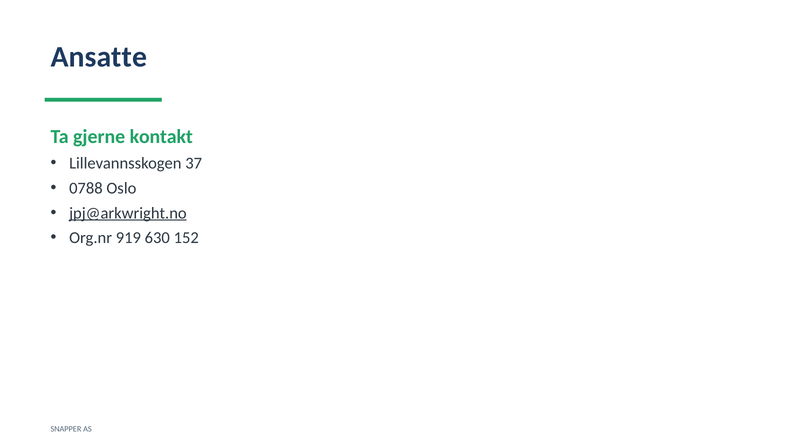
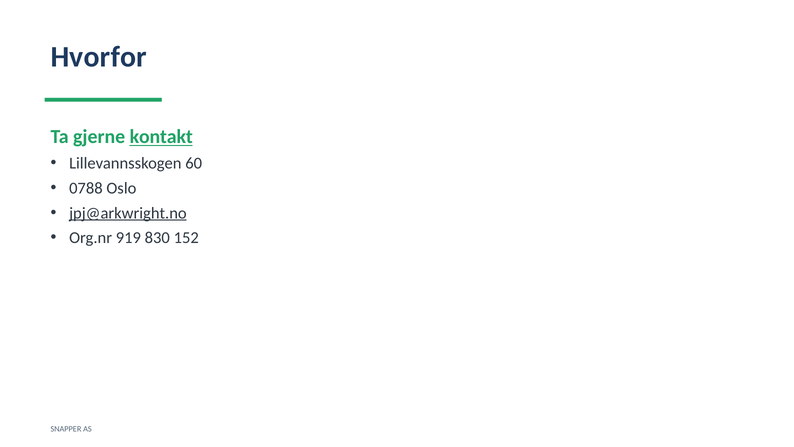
Ansatte: Ansatte -> Hvorfor (99, 57)
kontakt underline: none -> present (161, 137)
37: 37 -> 60 (194, 163)
630: 630 -> 830 (157, 238)
